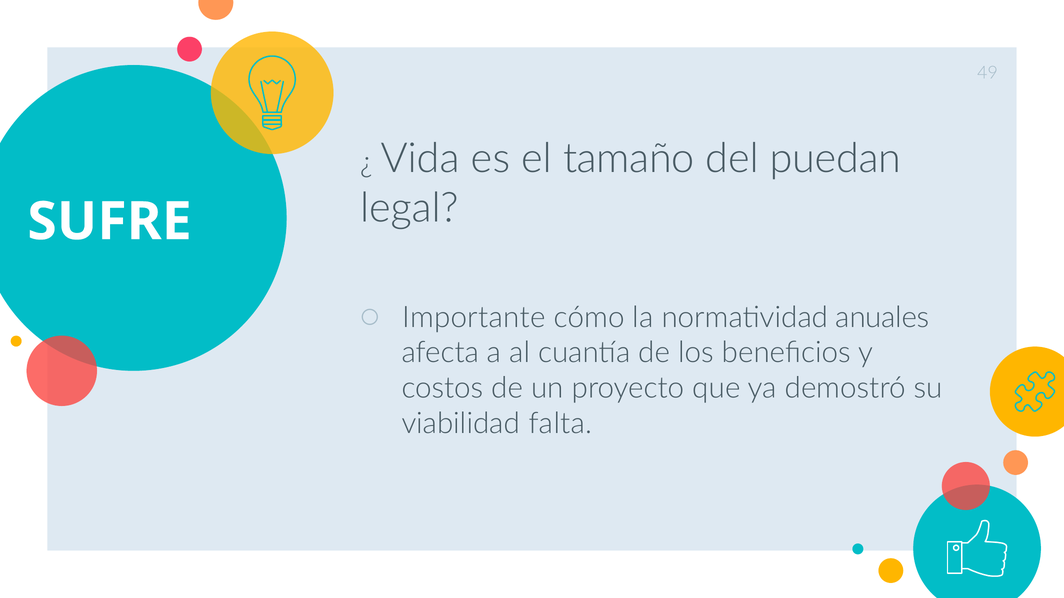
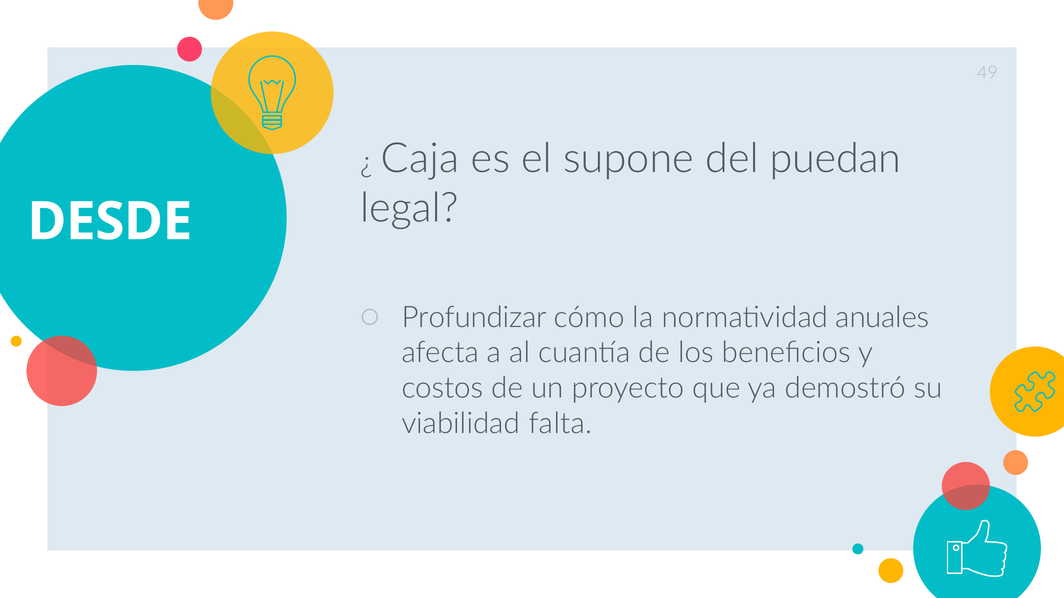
Vida: Vida -> Caja (420, 159)
tamaño: tamaño -> supone (629, 159)
SUFRE: SUFRE -> DESDE (110, 222)
Importante: Importante -> Profundizar (474, 318)
